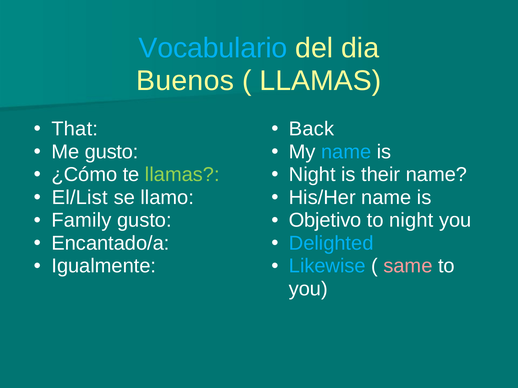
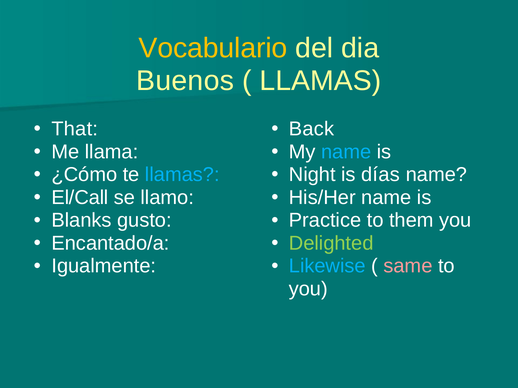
Vocabulario colour: light blue -> yellow (213, 48)
Me gusto: gusto -> llama (112, 152)
llamas colour: light green -> light blue (182, 175)
their: their -> días (381, 175)
El/List: El/List -> El/Call (80, 198)
Family: Family -> Blanks (82, 221)
Objetivo: Objetivo -> Practice (325, 221)
to night: night -> them (411, 221)
Delighted colour: light blue -> light green (331, 243)
